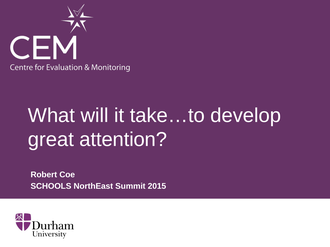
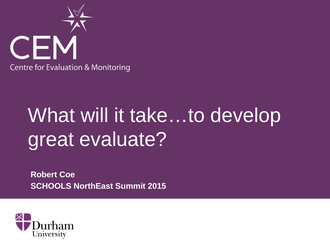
attention: attention -> evaluate (123, 140)
